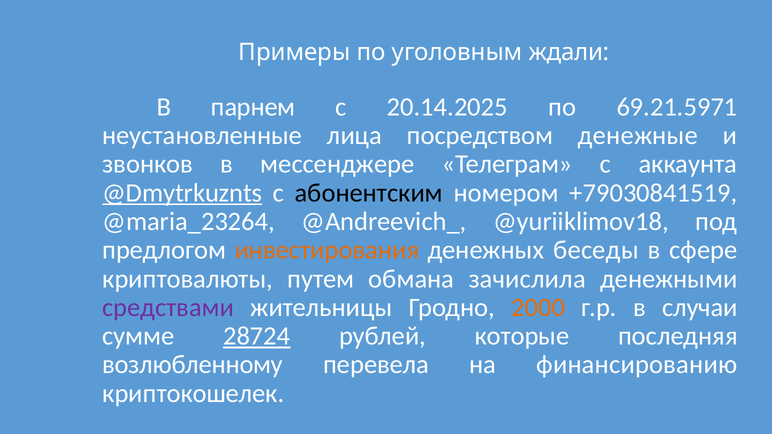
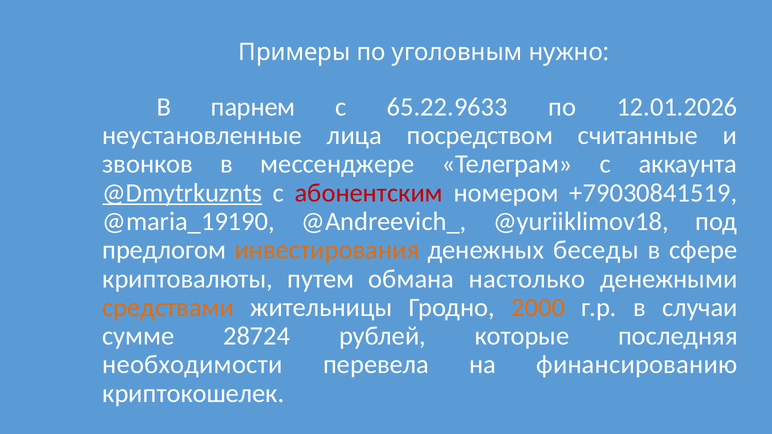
ждали: ждали -> нужно (569, 52)
20.14.2025: 20.14.2025 -> 65.22.9633 (447, 107)
69.21.5971: 69.21.5971 -> 12.01.2026 (677, 107)
денежные: денежные -> считанные (638, 136)
абонентским colour: black -> red (369, 193)
@maria_23264: @maria_23264 -> @maria_19190 (189, 222)
зачислила: зачислила -> настолько (527, 279)
средствами colour: purple -> orange (168, 308)
28724 underline: present -> none (257, 336)
возлюбленному: возлюбленному -> необходимости (192, 365)
